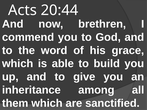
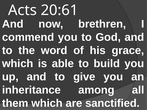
20:44: 20:44 -> 20:61 (59, 10)
